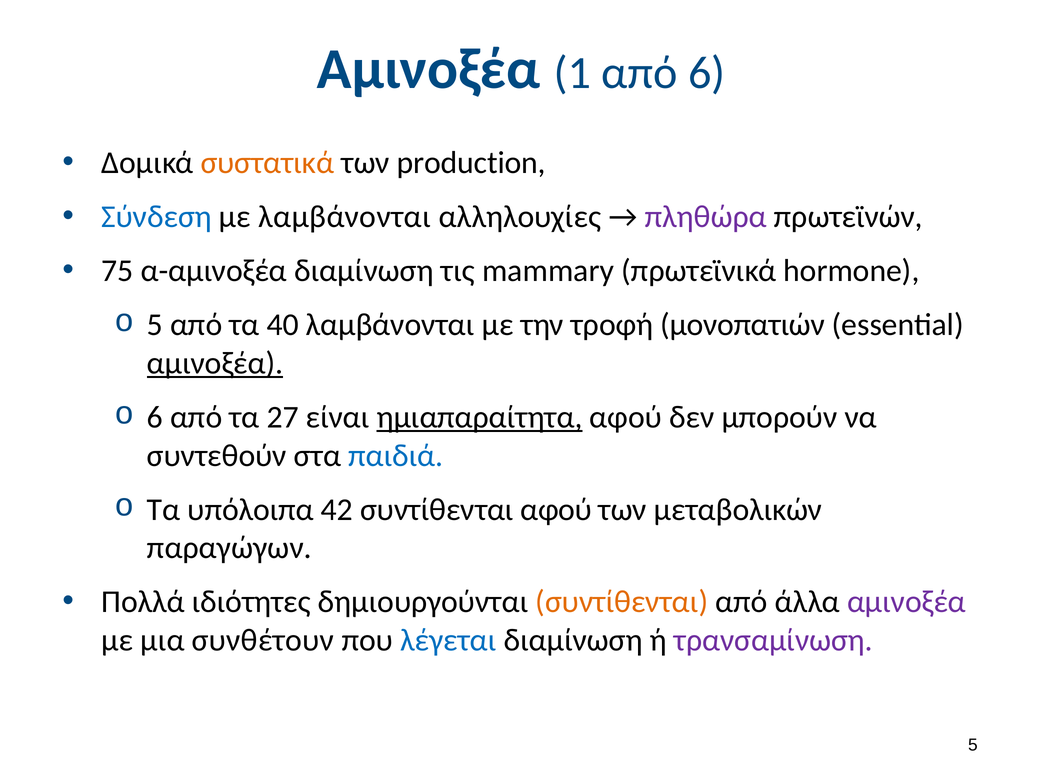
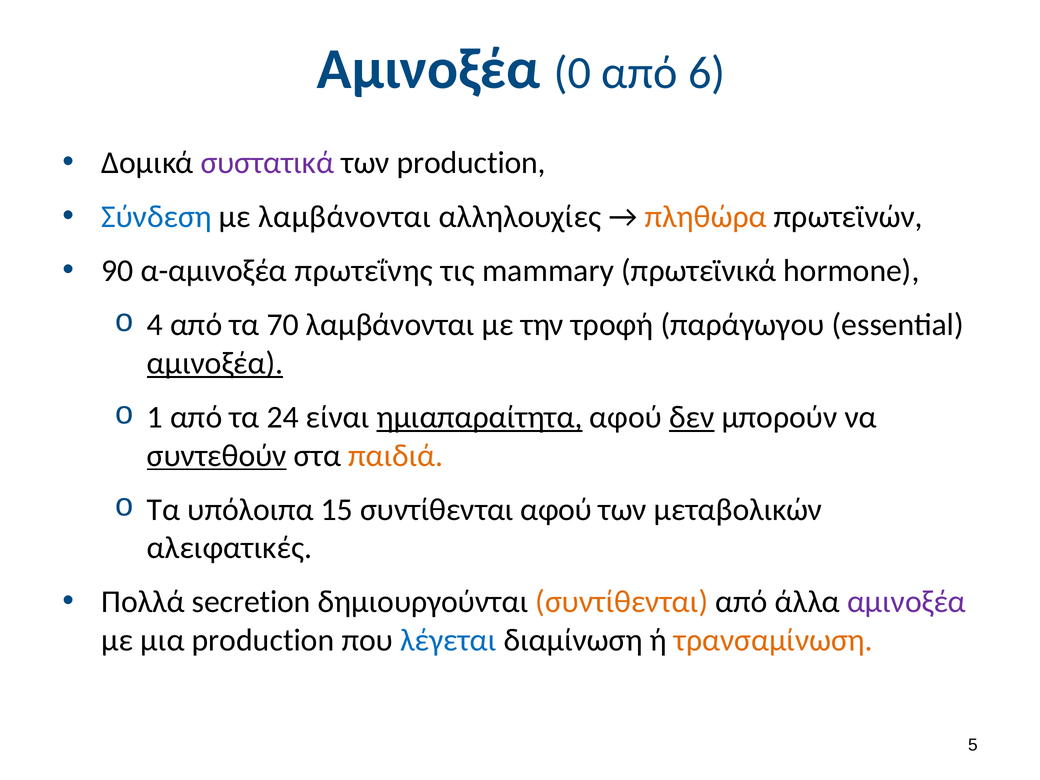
1: 1 -> 0 (572, 73)
συστατικά colour: orange -> purple (267, 163)
πληθώρα colour: purple -> orange (706, 217)
75: 75 -> 90 (117, 271)
α-αμινοξέα διαμίνωση: διαμίνωση -> πρωτεΐνης (364, 271)
5: 5 -> 4 (155, 325)
40: 40 -> 70 (283, 325)
μονοπατιών: μονοπατιών -> παράγωγου (743, 325)
6: 6 -> 1 (155, 417)
27: 27 -> 24 (283, 417)
δεν underline: none -> present (692, 417)
συντεθούν underline: none -> present (217, 456)
παιδιά colour: blue -> orange (396, 456)
42: 42 -> 15 (337, 510)
παραγώγων: παραγώγων -> αλειφατικές (229, 548)
ιδιότητες: ιδιότητες -> secretion (251, 602)
μια συνθέτουν: συνθέτουν -> production (263, 640)
τρανσαμίνωση colour: purple -> orange (773, 640)
